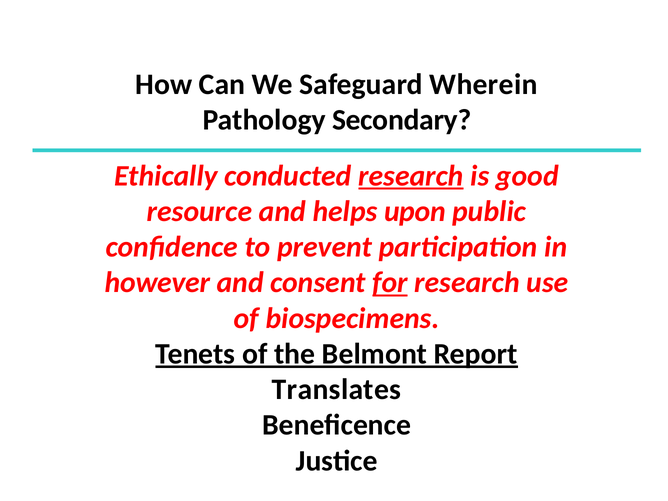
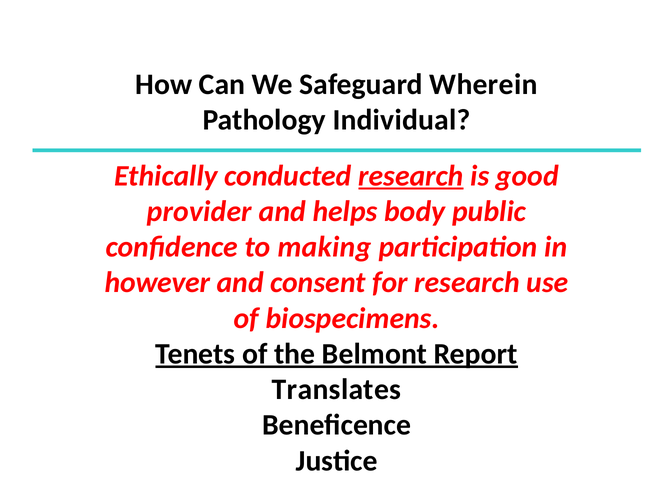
Secondary: Secondary -> Individual (401, 120)
resource: resource -> provider (199, 211)
upon: upon -> body (415, 211)
prevent: prevent -> making (324, 247)
for underline: present -> none (390, 283)
